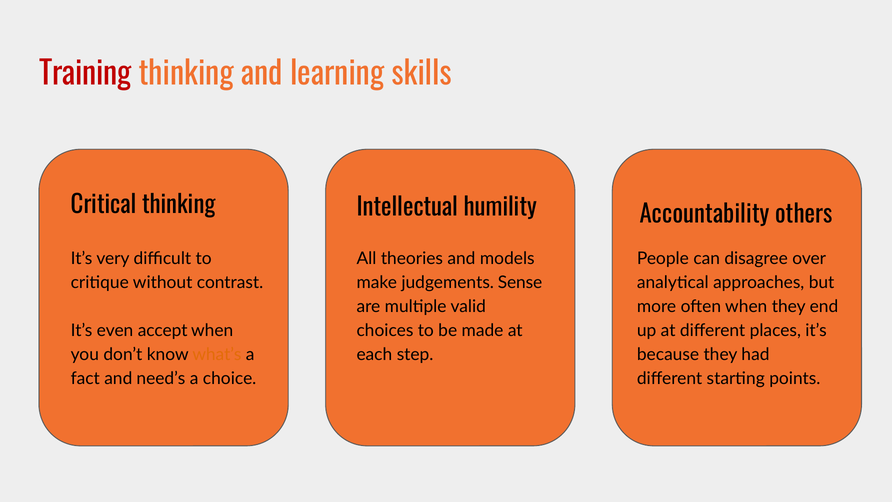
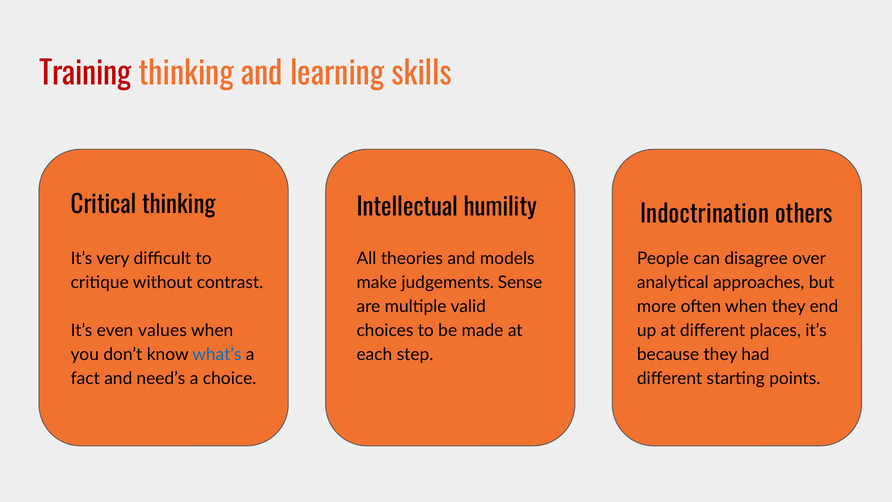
Accountability: Accountability -> Indoctrination (705, 215)
accept: accept -> values (162, 330)
what’s colour: orange -> blue (217, 354)
